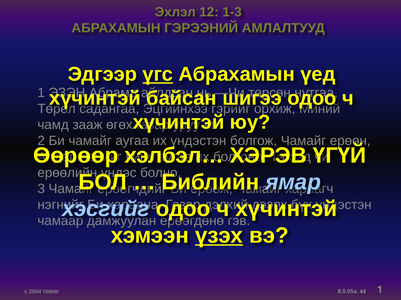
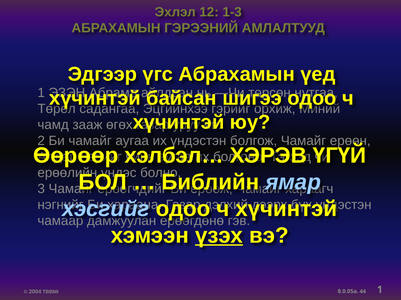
үгс underline: present -> none (158, 74)
